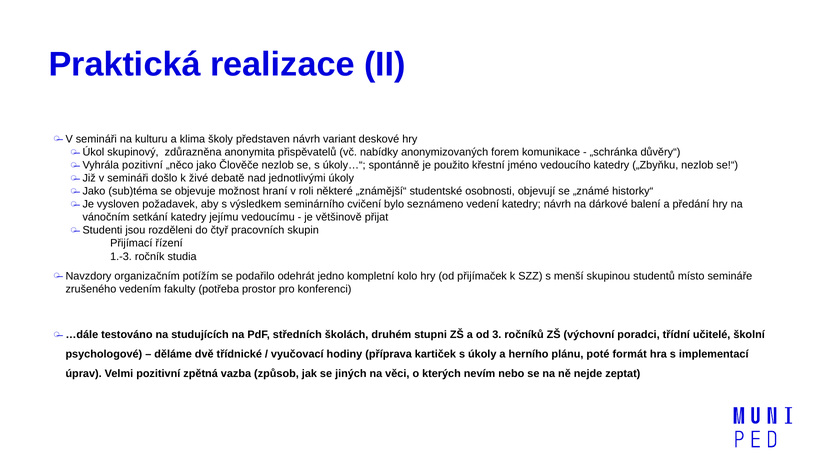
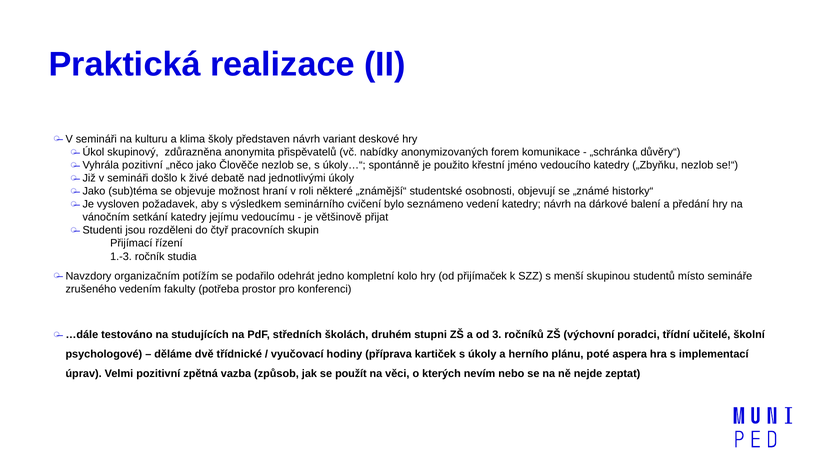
formát: formát -> aspera (630, 355)
jiných: jiných -> použít (351, 374)
